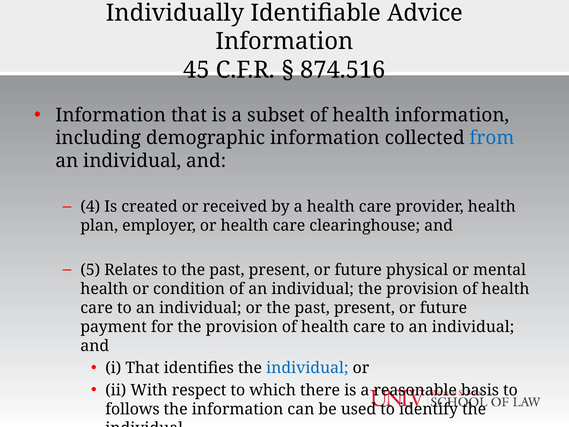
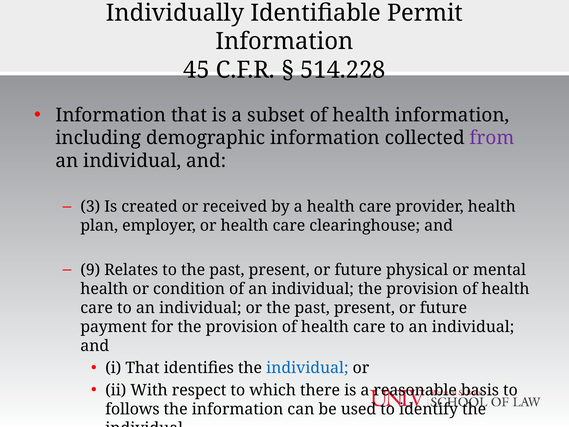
Advice: Advice -> Permit (425, 13)
874.516: 874.516 -> 514.228 (343, 70)
from colour: blue -> purple (492, 138)
4: 4 -> 3 (90, 207)
5: 5 -> 9 (90, 270)
